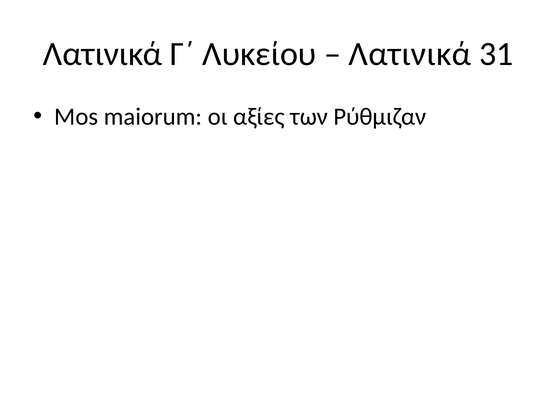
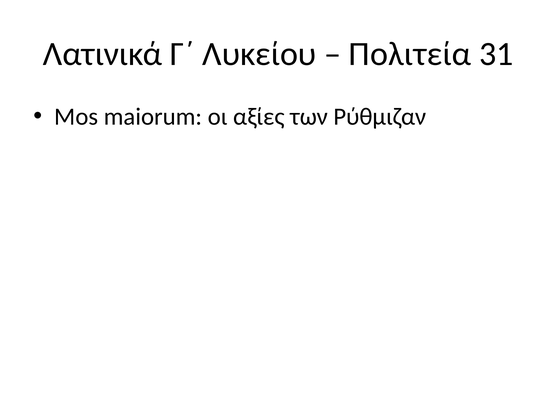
Λατινικά: Λατινικά -> Πολιτεία (410, 54)
